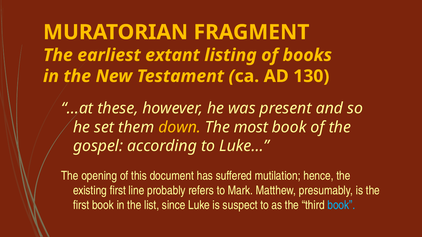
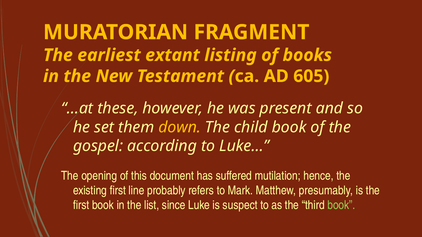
130: 130 -> 605 (311, 76)
most: most -> child (251, 127)
book colour: light blue -> light green (341, 205)
